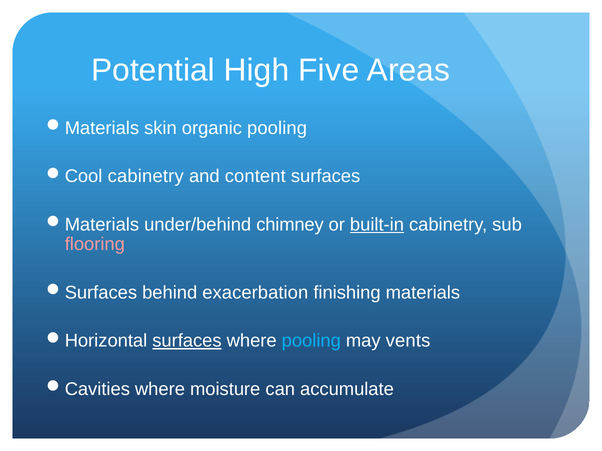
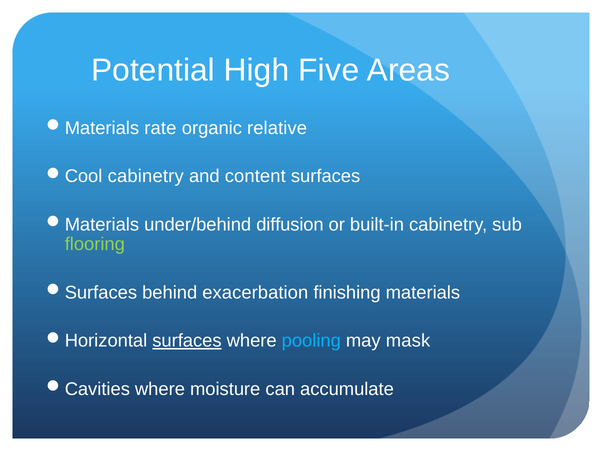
skin: skin -> rate (160, 128)
organic pooling: pooling -> relative (277, 128)
chimney: chimney -> diffusion (290, 225)
built-in underline: present -> none (377, 225)
flooring colour: pink -> light green (95, 245)
vents: vents -> mask (408, 341)
